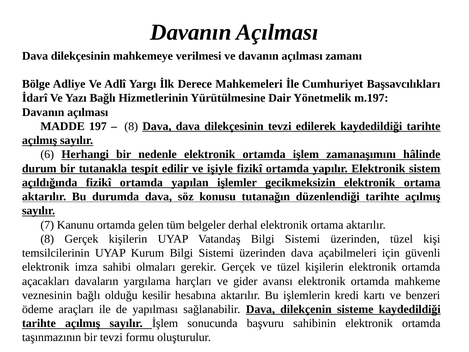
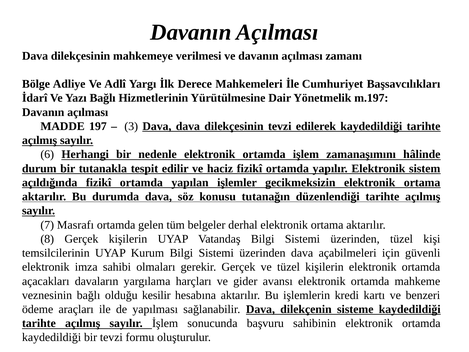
8: 8 -> 3 (131, 126)
işiyle: işiyle -> haciz (220, 168)
Kanunu: Kanunu -> Masrafı (75, 225)
taşınmazının: taşınmazının -> kaydedildiği (52, 337)
